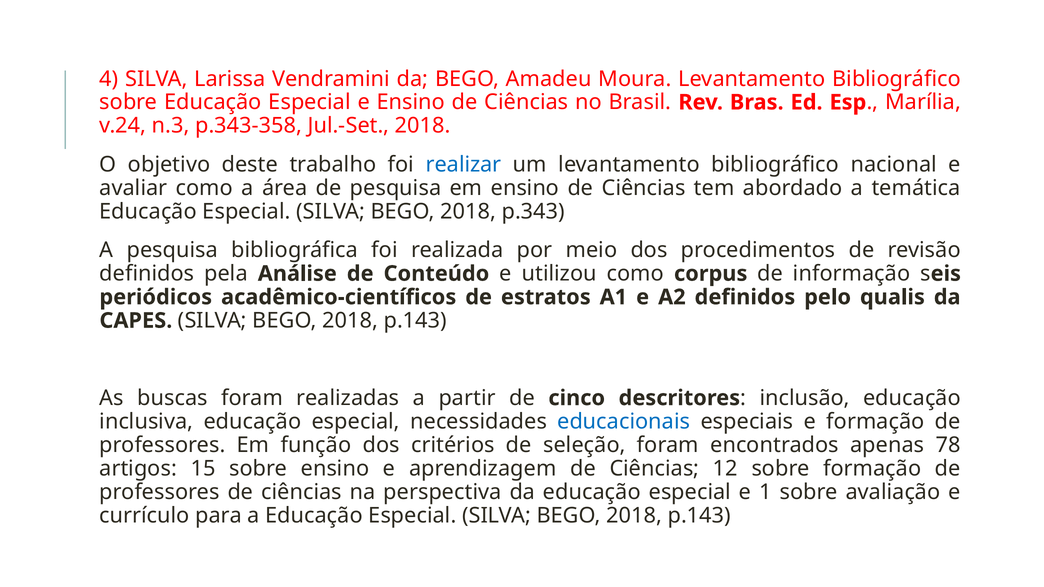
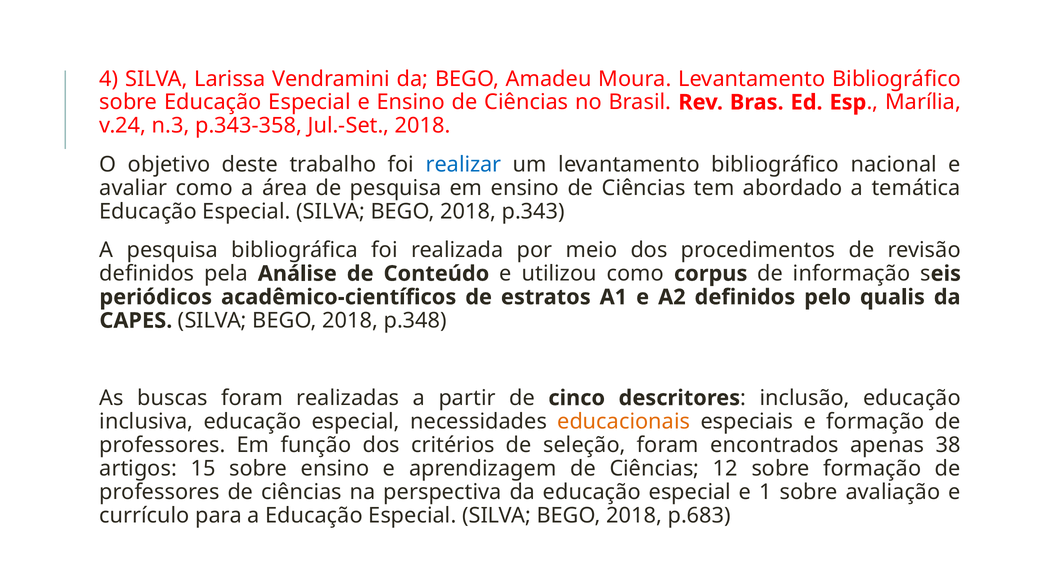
p.143: p.143 -> p.348 (415, 321)
educacionais colour: blue -> orange (624, 422)
78: 78 -> 38 (948, 445)
p.143: p.143 -> p.683 (699, 516)
